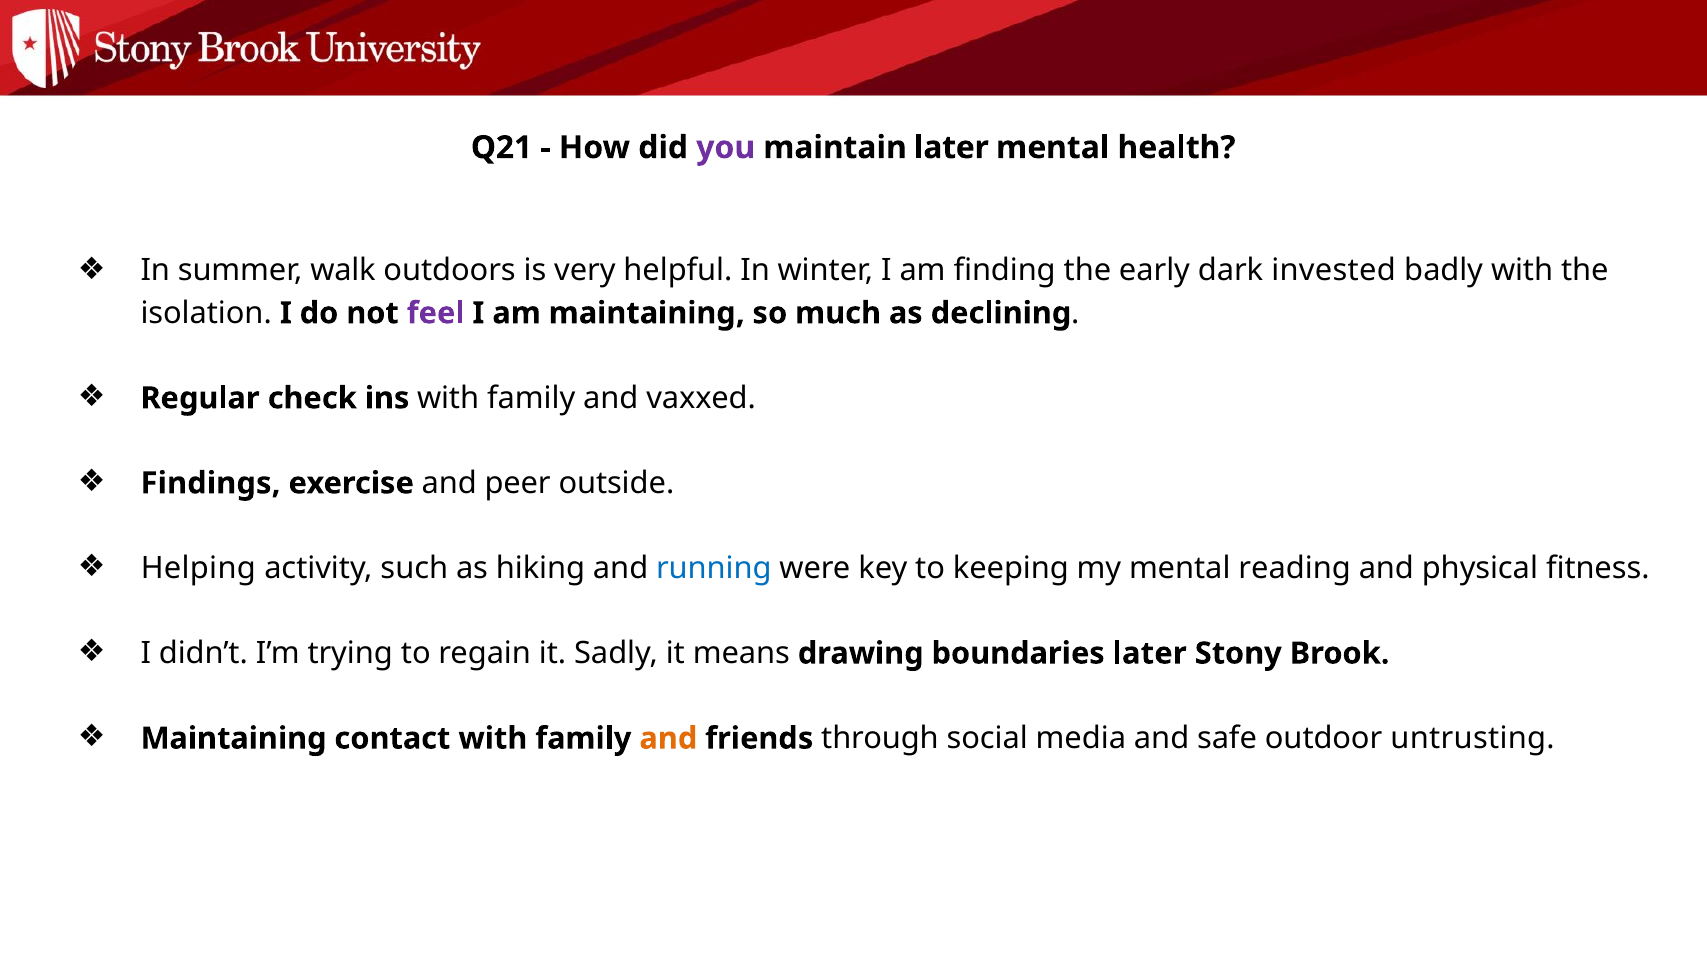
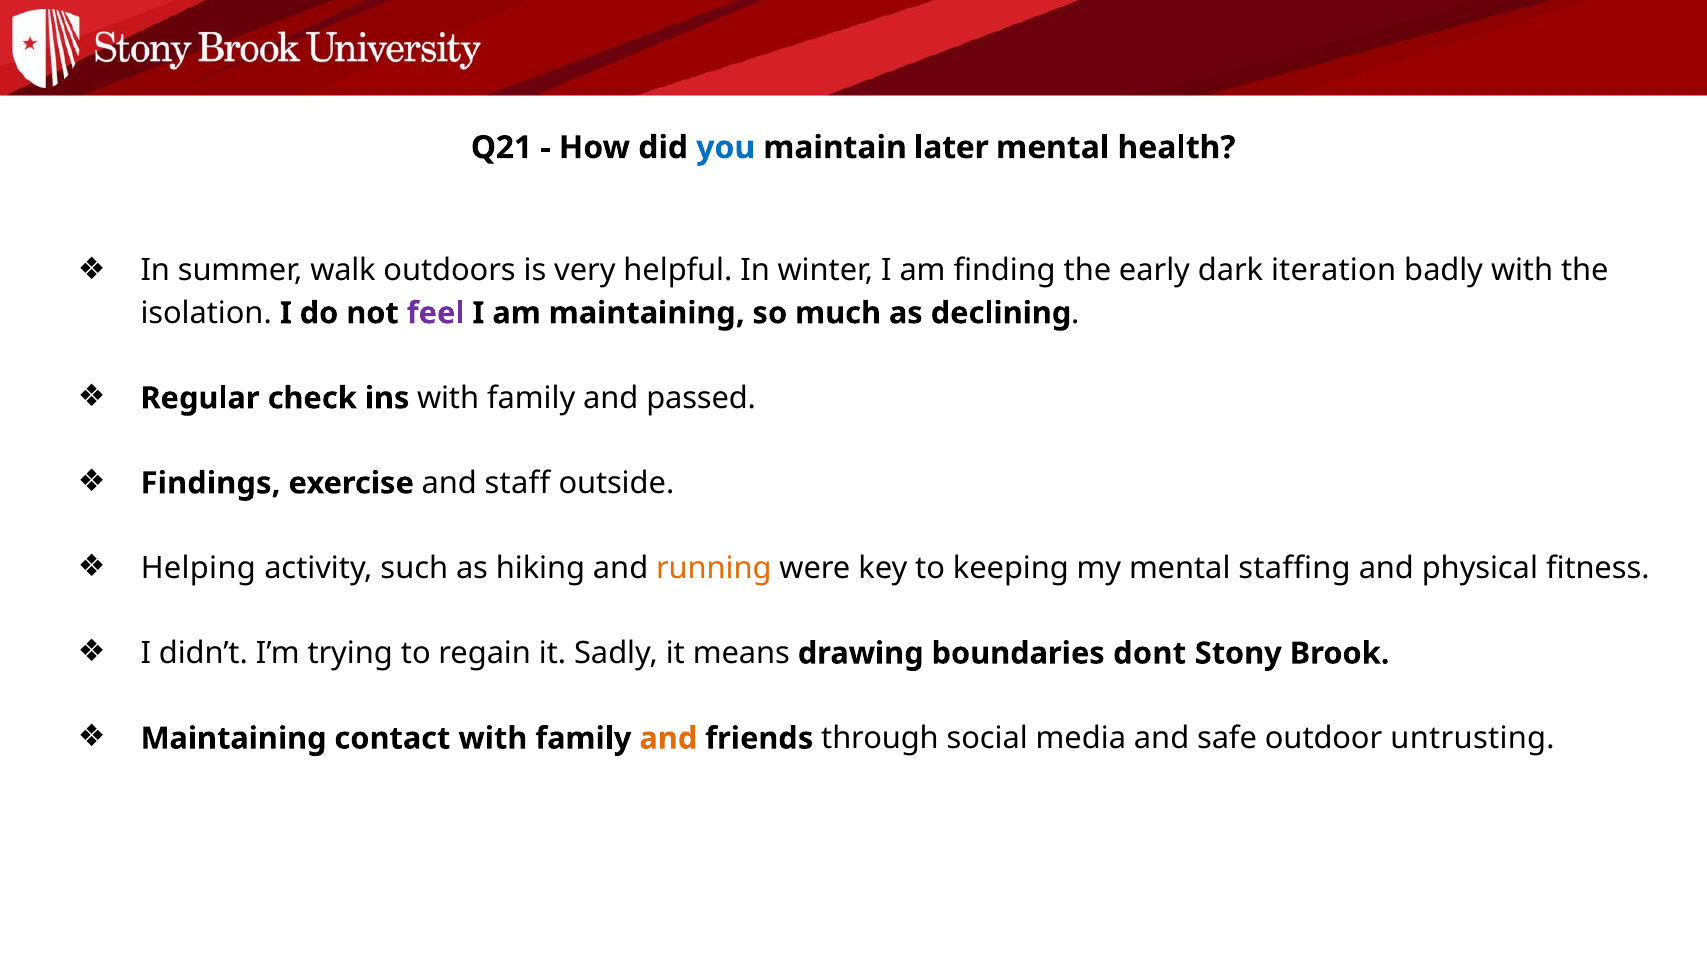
you colour: purple -> blue (726, 148)
invested: invested -> iteration (1334, 271)
vaxxed: vaxxed -> passed (701, 398)
peer: peer -> staff (517, 483)
running colour: blue -> orange (714, 568)
reading: reading -> staffing (1295, 568)
boundaries later: later -> dont (1150, 654)
